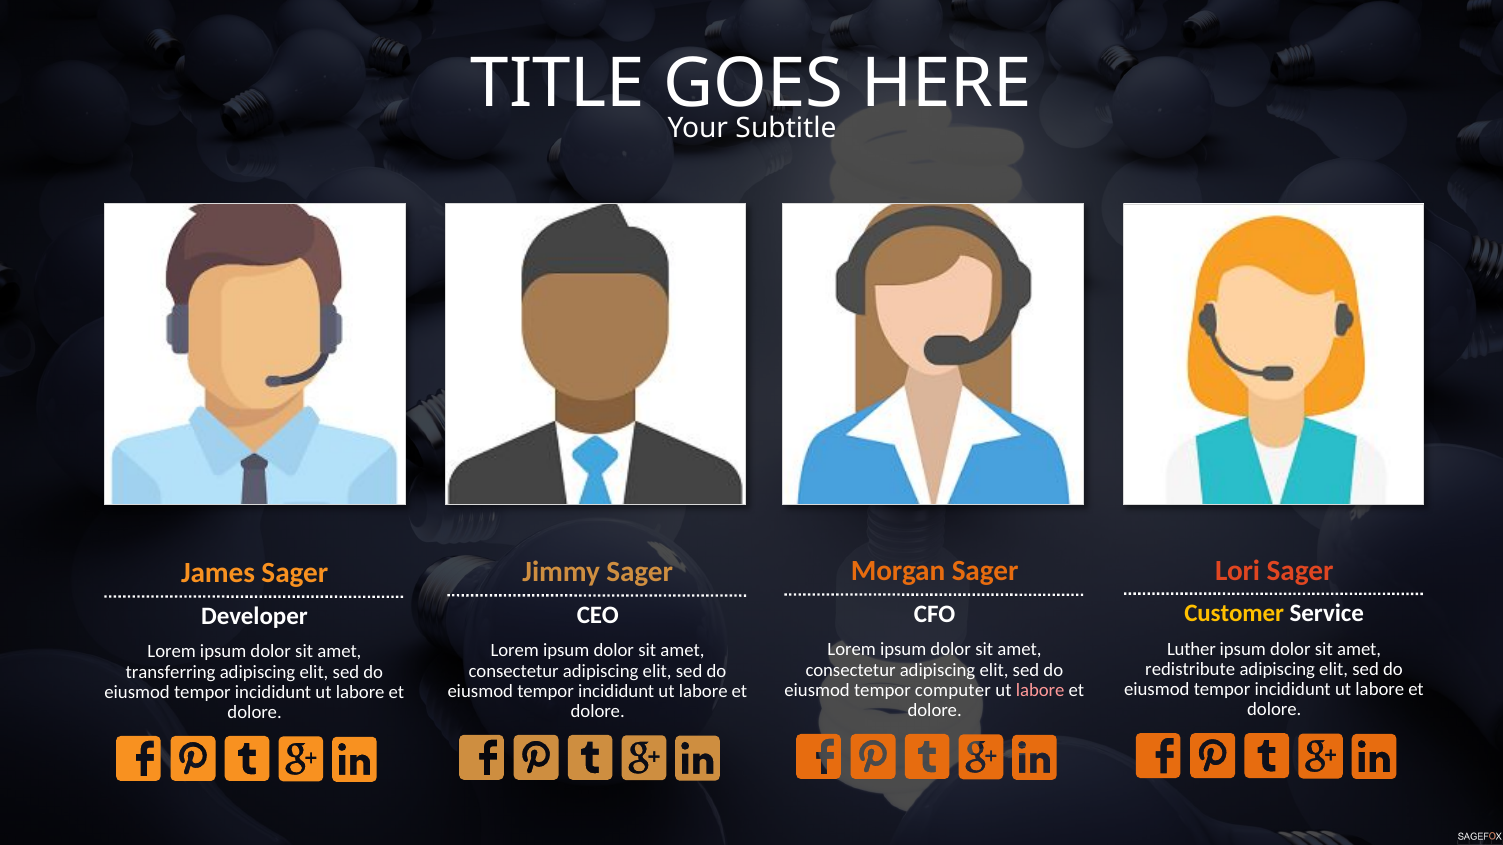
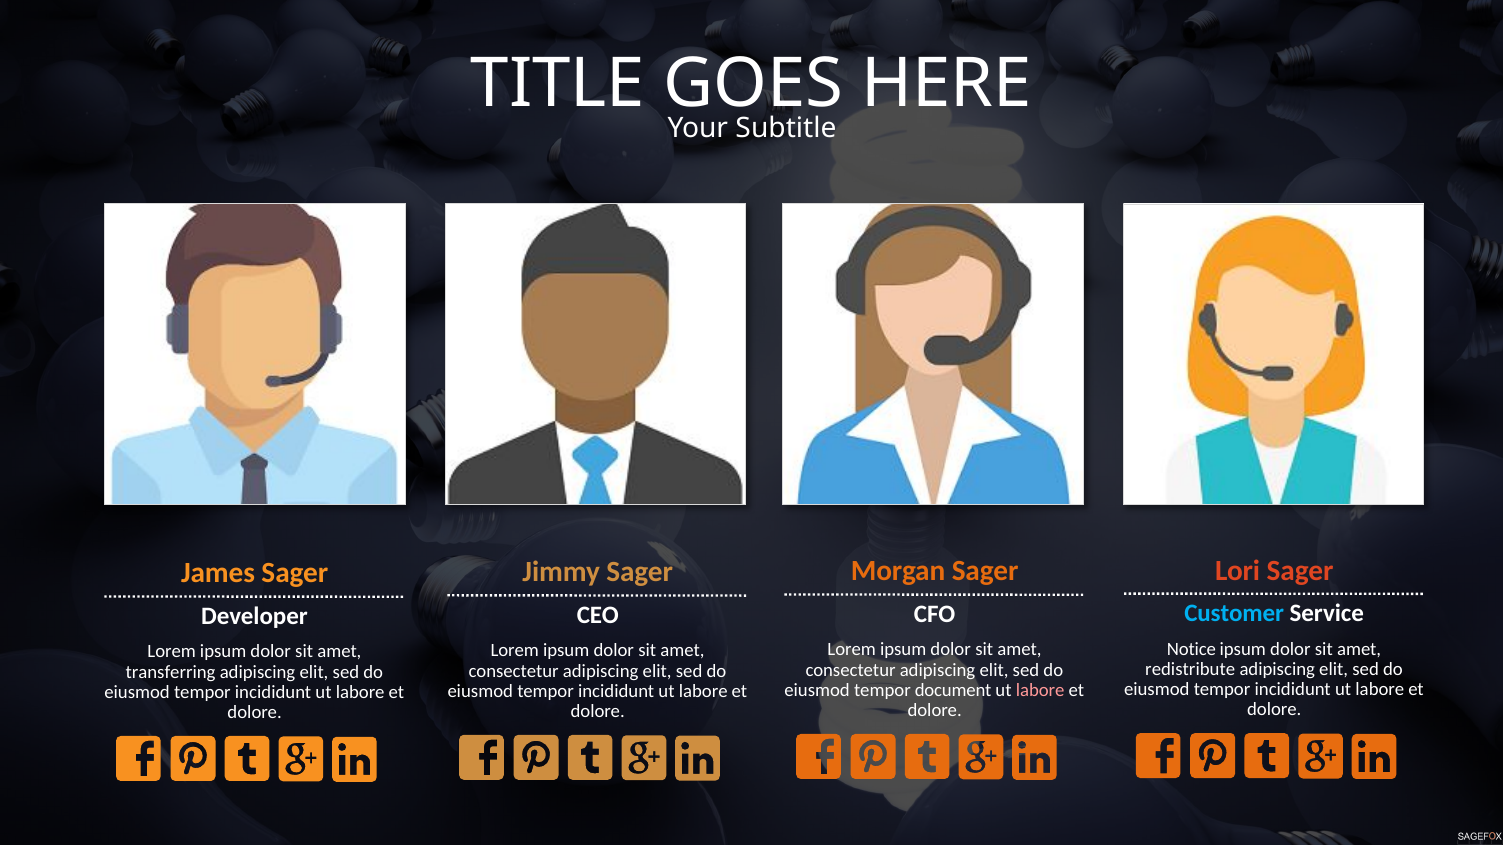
Customer colour: yellow -> light blue (1234, 614)
Luther: Luther -> Notice (1191, 649)
computer: computer -> document (953, 691)
